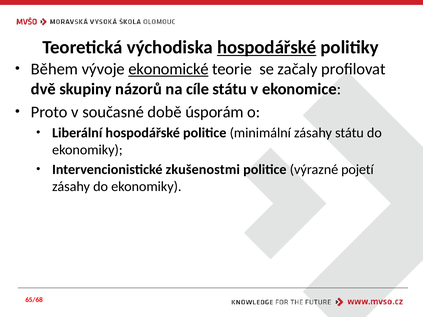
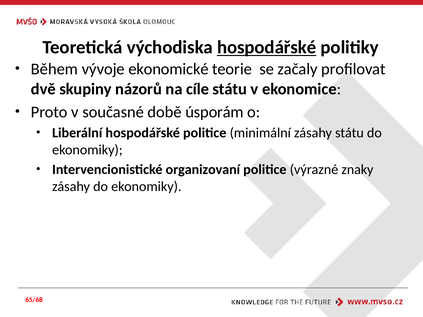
ekonomické underline: present -> none (169, 69)
zkušenostmi: zkušenostmi -> organizovaní (203, 170)
pojetí: pojetí -> znaky (357, 170)
